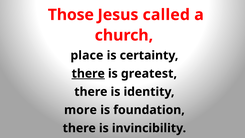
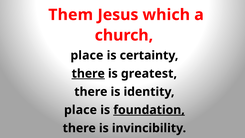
Those: Those -> Them (71, 15)
called: called -> which (166, 15)
more: more -> place (81, 110)
foundation underline: none -> present (149, 110)
